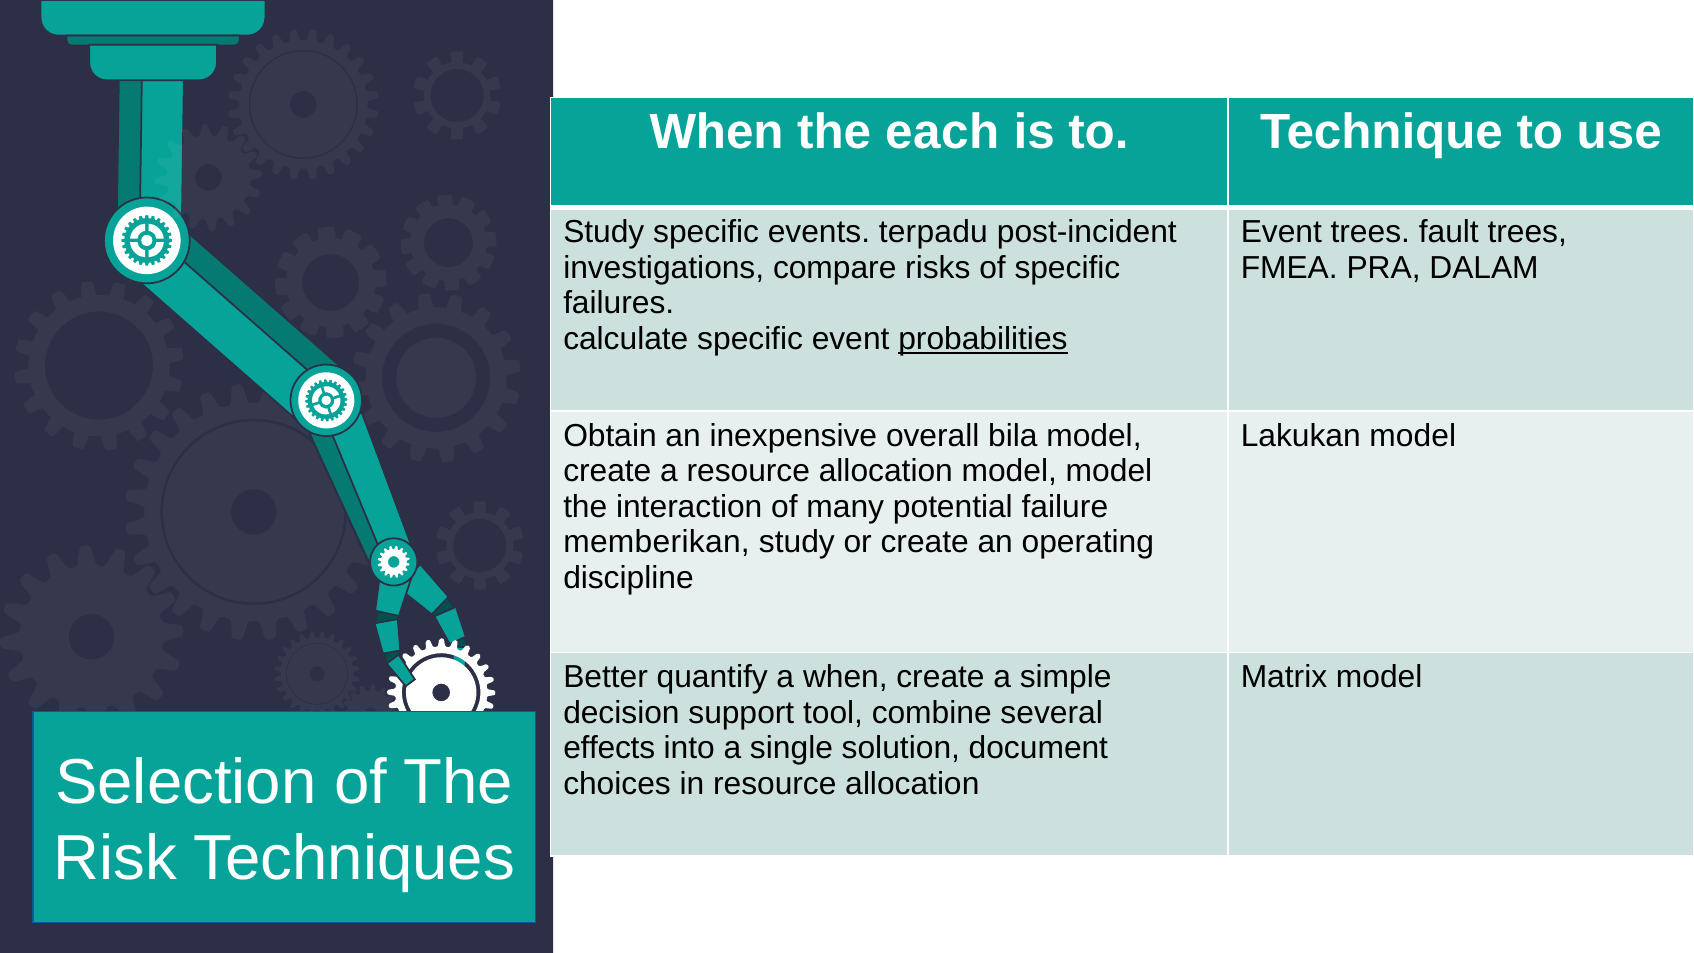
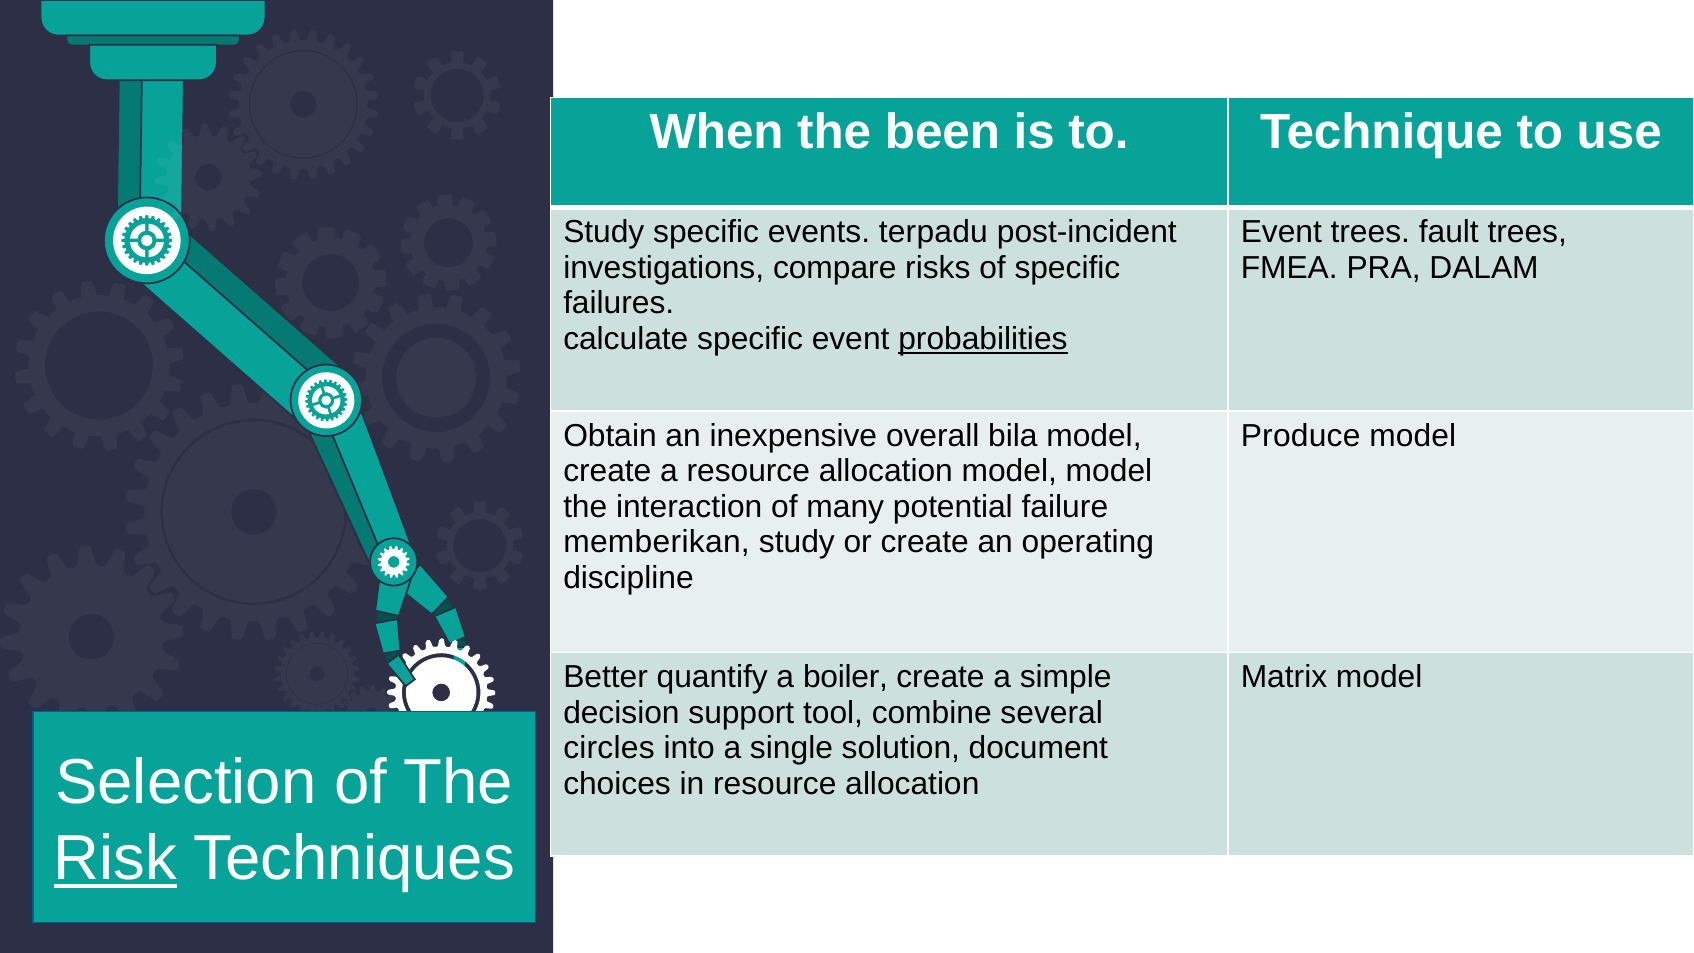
each: each -> been (942, 132)
Lakukan: Lakukan -> Produce (1301, 436)
a when: when -> boiler (845, 677)
effects: effects -> circles (609, 748)
Risk underline: none -> present (115, 859)
